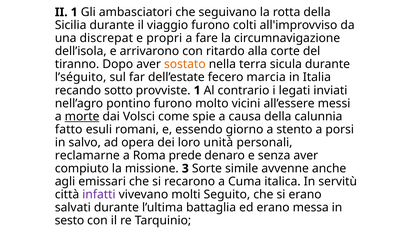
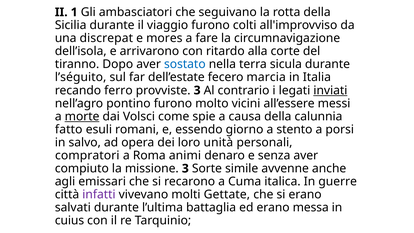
propri: propri -> mores (164, 38)
sostato colour: orange -> blue (185, 64)
sotto: sotto -> ferro (118, 90)
provviste 1: 1 -> 3 (197, 90)
inviati underline: none -> present (330, 90)
reclamarne: reclamarne -> compratori (87, 155)
prede: prede -> animi (185, 155)
servitù: servitù -> guerre (338, 181)
Seguito: Seguito -> Gettate (227, 194)
sesto: sesto -> cuius (69, 221)
